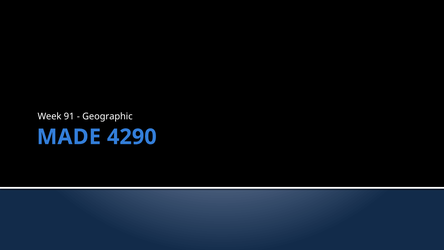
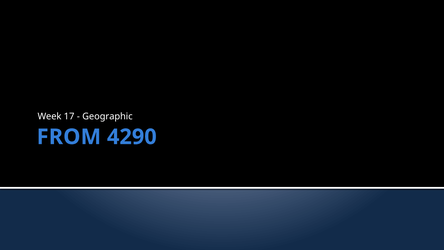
91: 91 -> 17 (69, 116)
MADE: MADE -> FROM (69, 137)
